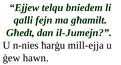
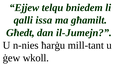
fejn: fejn -> issa (44, 20)
mill-ejja: mill-ejja -> mill-tant (86, 45)
hawn: hawn -> wkoll (36, 58)
